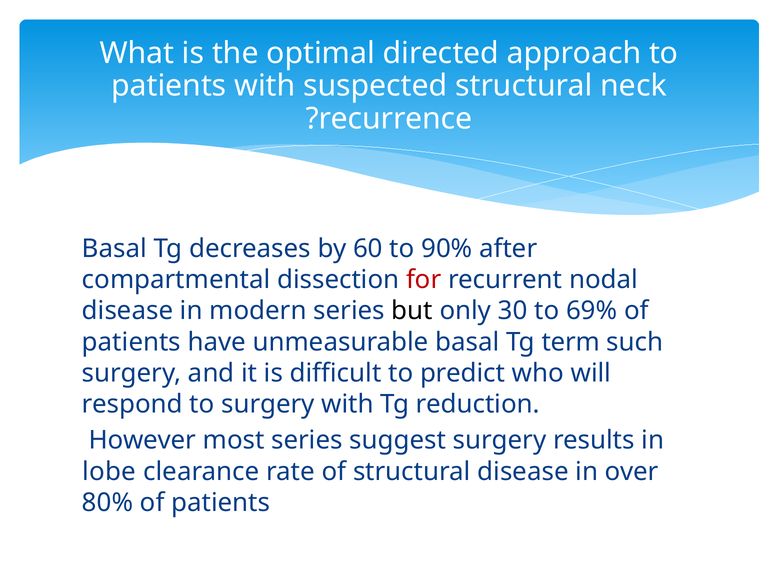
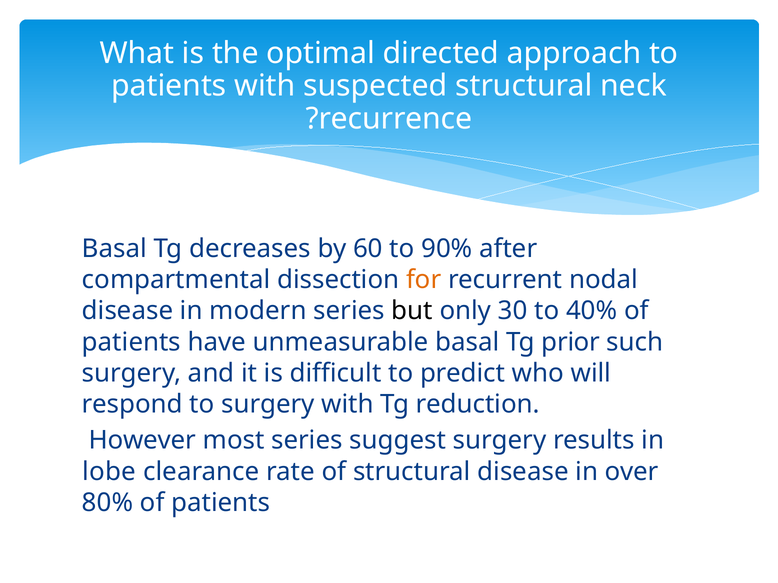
for colour: red -> orange (424, 280)
69%: 69% -> 40% (592, 311)
term: term -> prior (571, 342)
